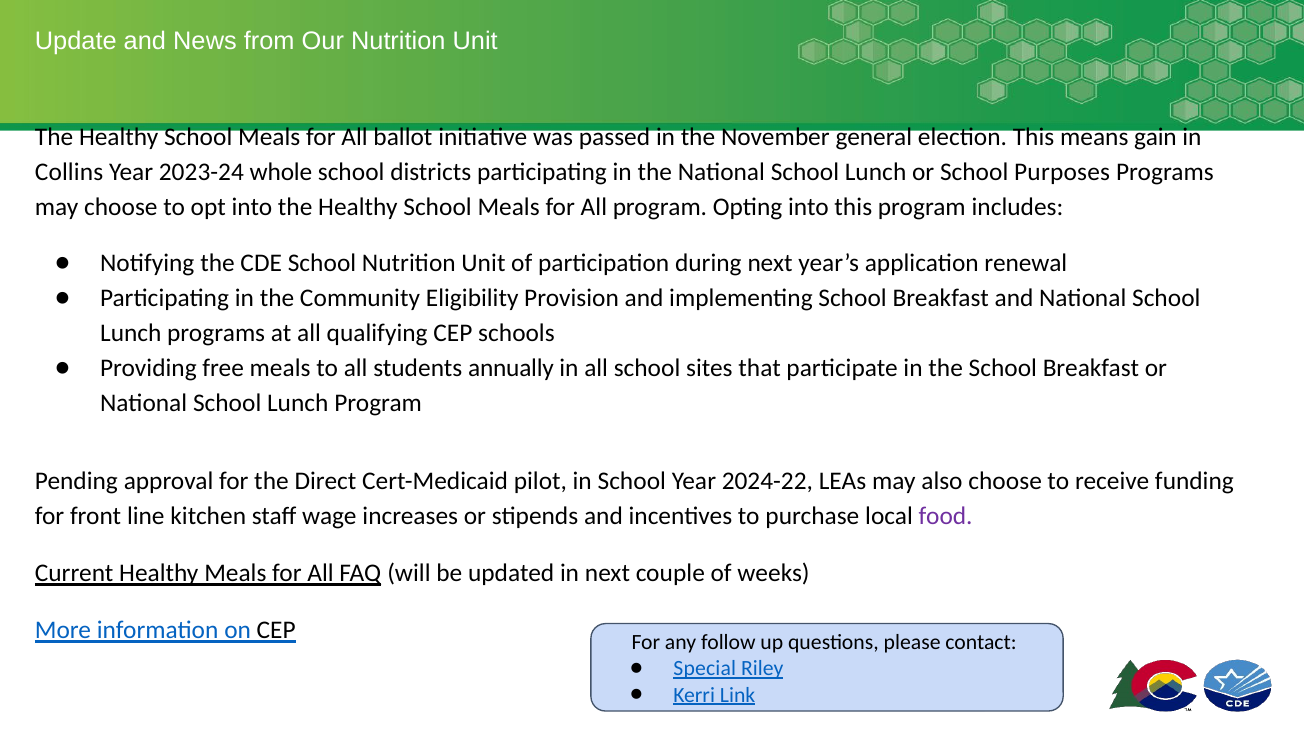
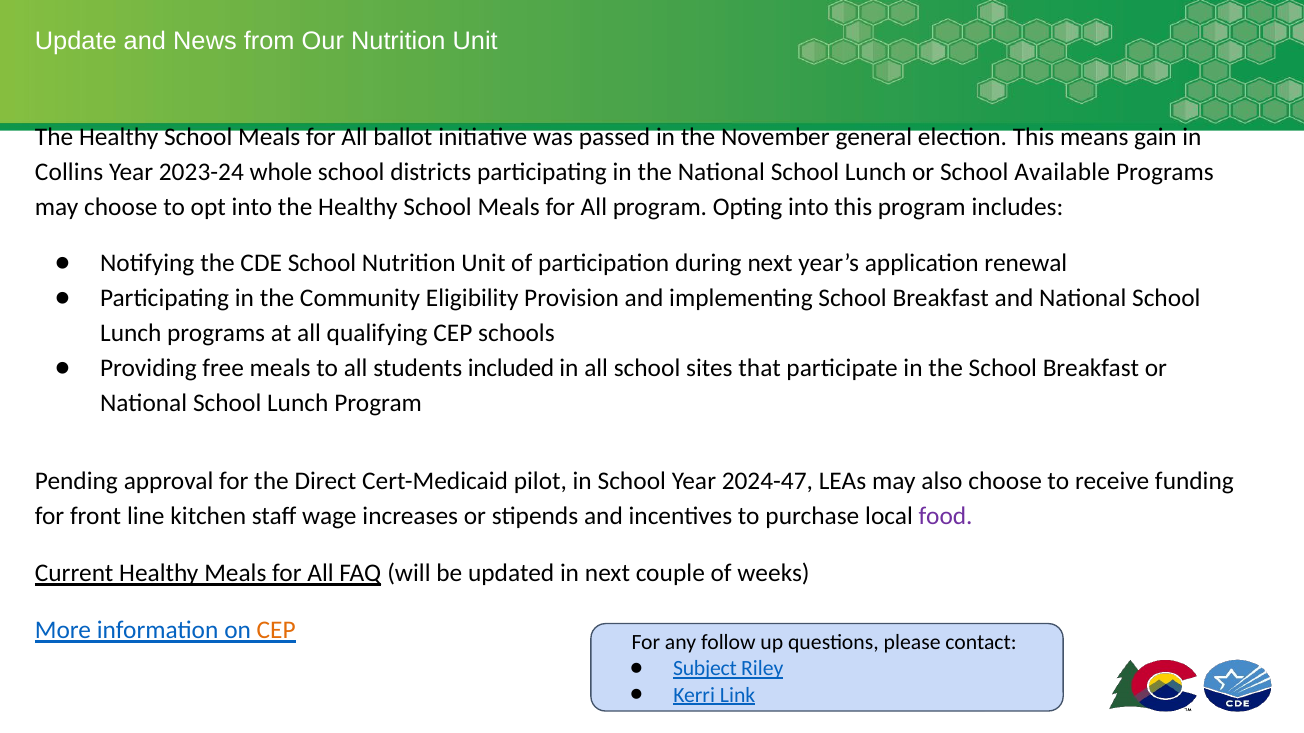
Purposes: Purposes -> Available (1062, 172)
annually: annually -> included (511, 369)
2024-22: 2024-22 -> 2024-47 (767, 482)
CEP colour: black -> orange (276, 631)
Special: Special -> Subject (705, 669)
